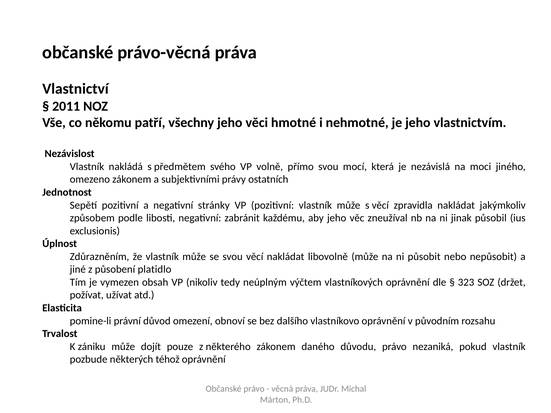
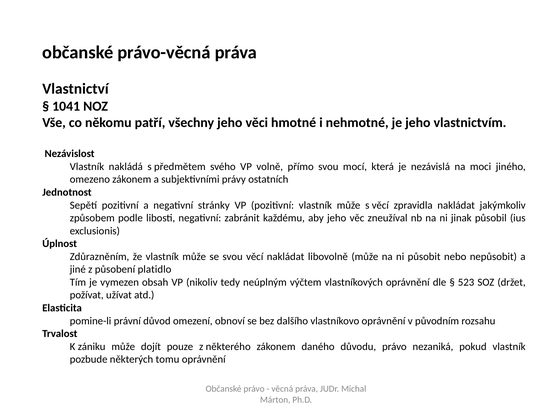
2011: 2011 -> 1041 (66, 106)
323: 323 -> 523 (466, 282)
téhož: téhož -> tomu (167, 360)
